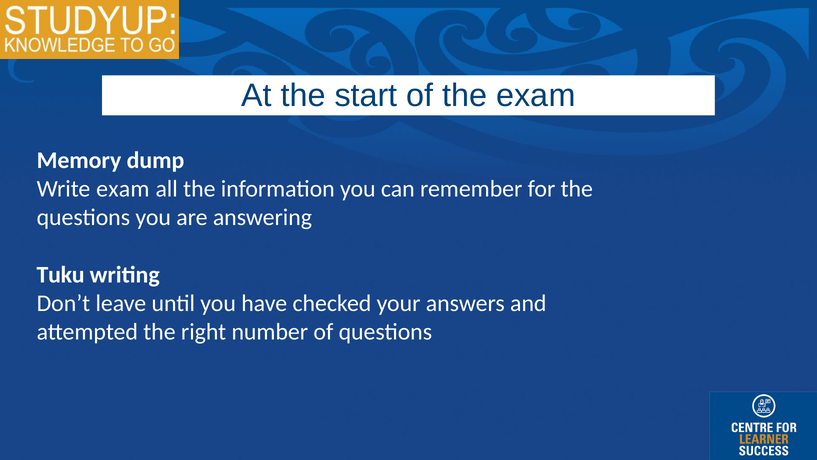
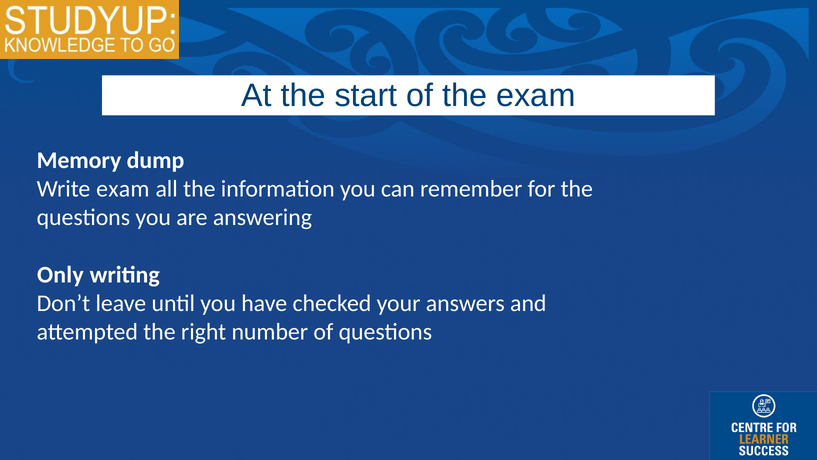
Tuku: Tuku -> Only (60, 274)
